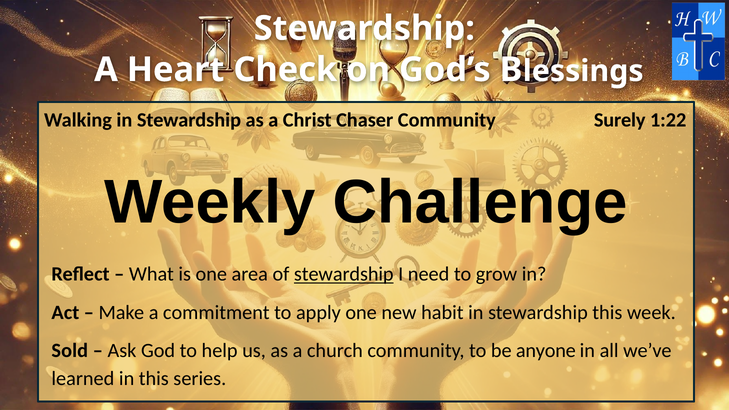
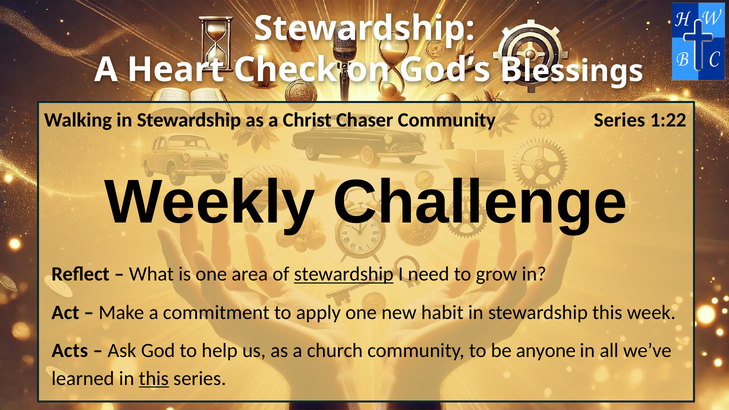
Community Surely: Surely -> Series (620, 120)
Sold: Sold -> Acts (70, 350)
this underline: none -> present (154, 378)
